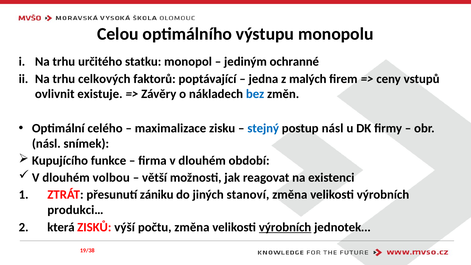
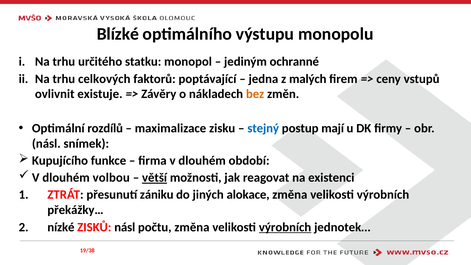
Celou: Celou -> Blízké (118, 34)
bez colour: blue -> orange (255, 94)
celého: celého -> rozdílů (105, 128)
postup násl: násl -> mají (333, 128)
větší underline: none -> present (155, 178)
stanoví: stanoví -> alokace (248, 195)
produkci…: produkci… -> překážky… (75, 210)
která: která -> nízké (61, 227)
ZISKŮ výší: výší -> násl (125, 227)
